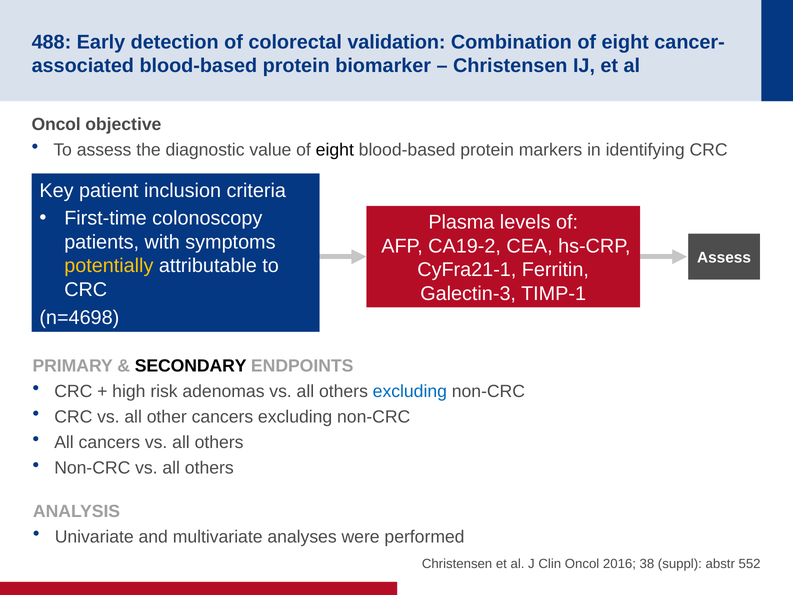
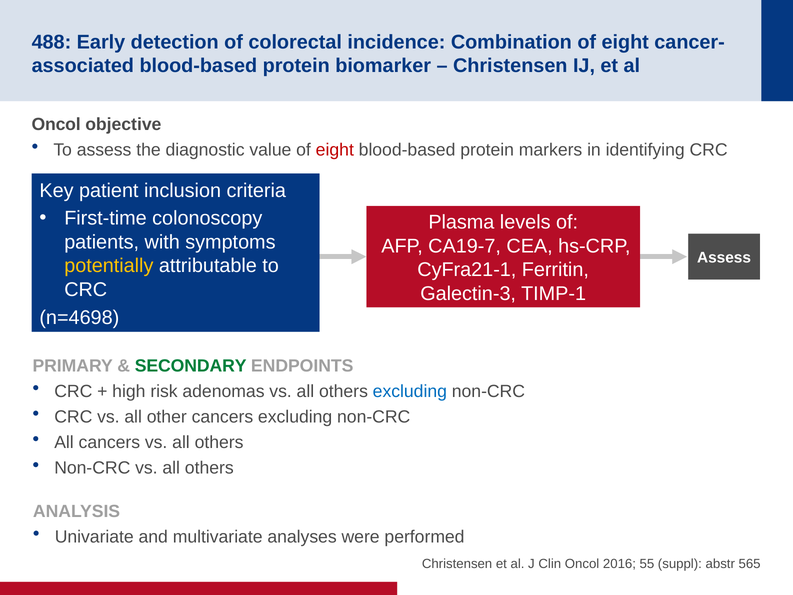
validation: validation -> incidence (396, 42)
eight colour: black -> red (335, 150)
CA19-2: CA19-2 -> CA19-7 (465, 246)
SECONDARY colour: black -> green (191, 366)
38: 38 -> 55 (647, 564)
552: 552 -> 565 (750, 564)
